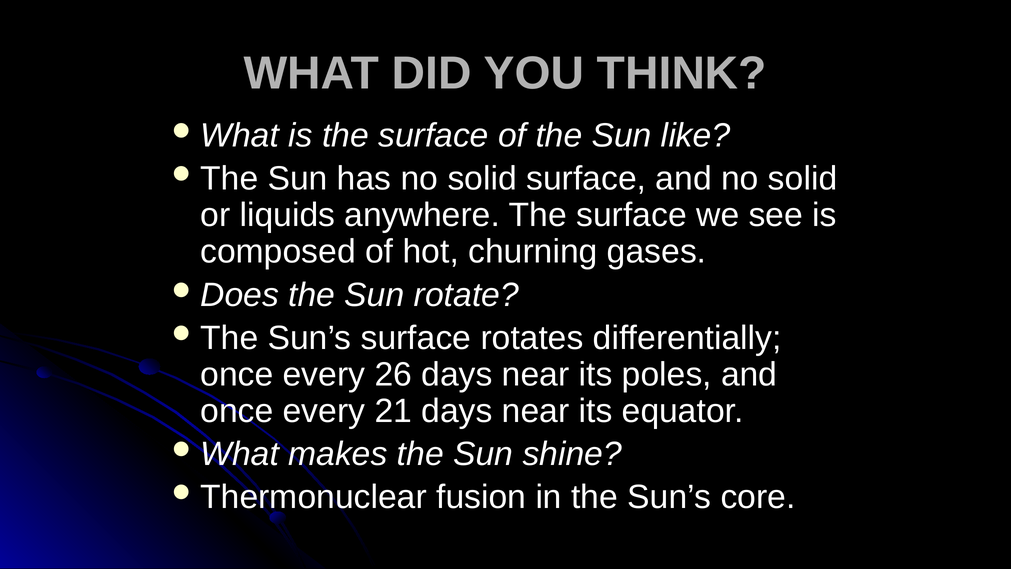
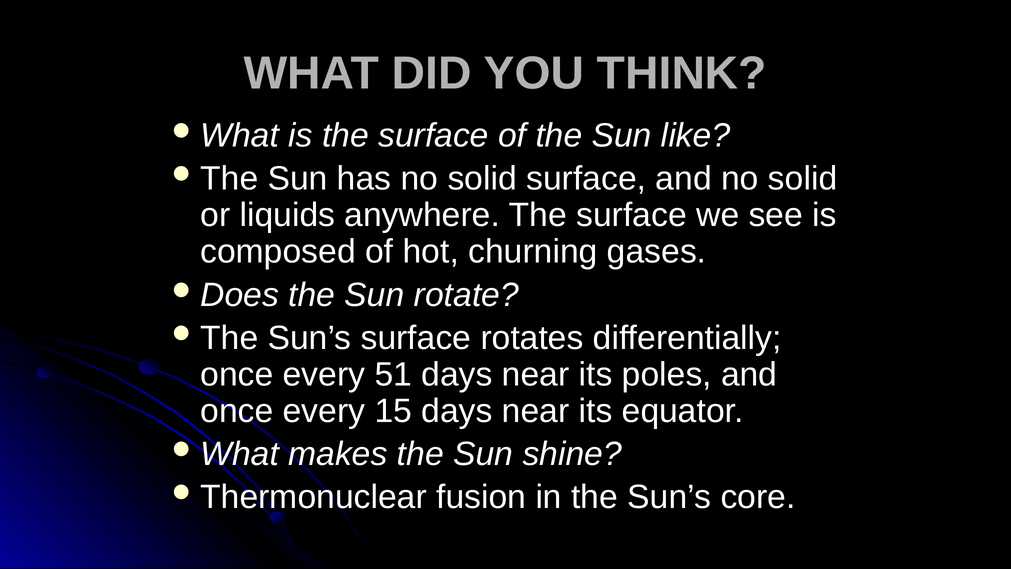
26: 26 -> 51 (393, 374)
21: 21 -> 15 (393, 411)
